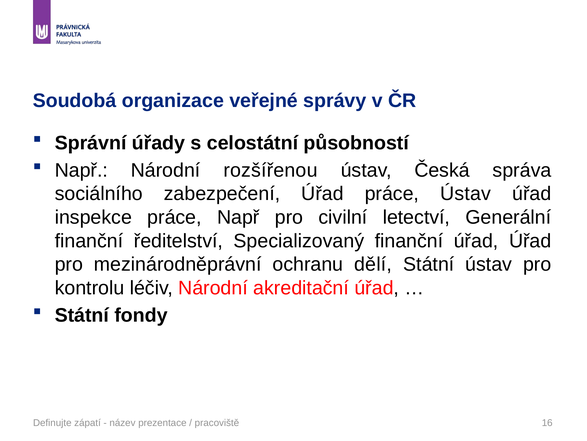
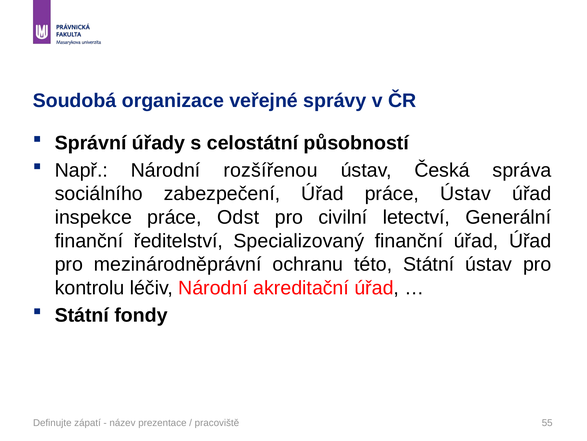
práce Např: Např -> Odst (238, 217)
dělí: dělí -> této (373, 264)
16: 16 -> 55 (547, 422)
